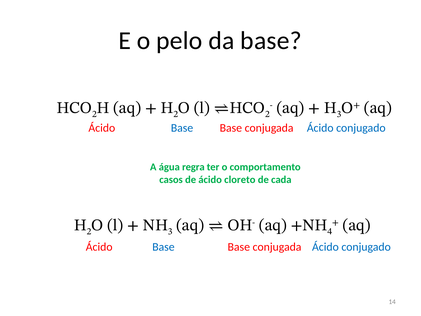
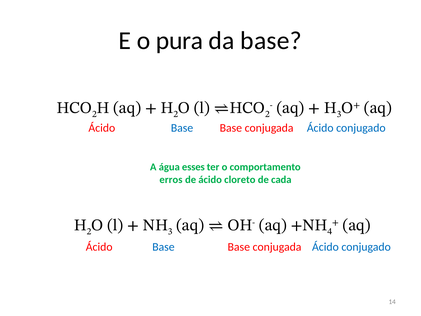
pelo: pelo -> pura (180, 41)
regra: regra -> esses (193, 167)
casos: casos -> erros (171, 180)
